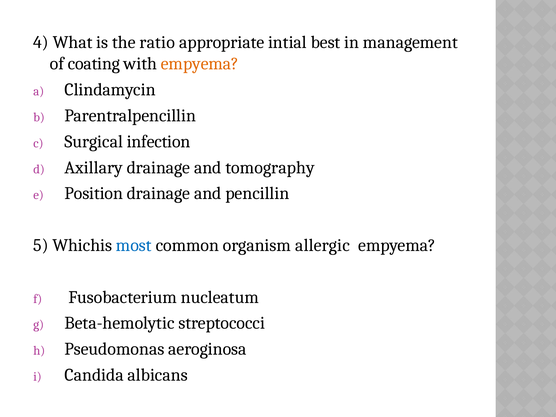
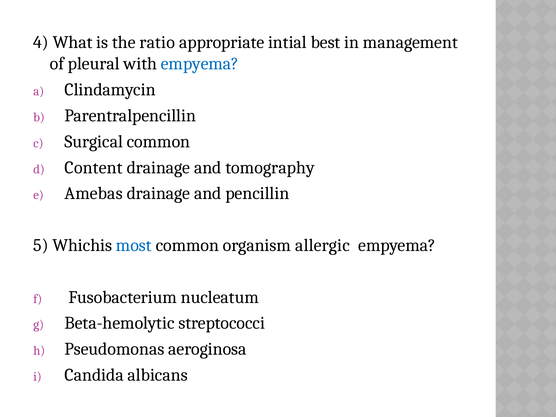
coating: coating -> pleural (94, 64)
empyema colour: orange -> blue (200, 64)
Surgical infection: infection -> common (158, 142)
Axillary: Axillary -> Content (94, 167)
Position: Position -> Amebas (94, 193)
